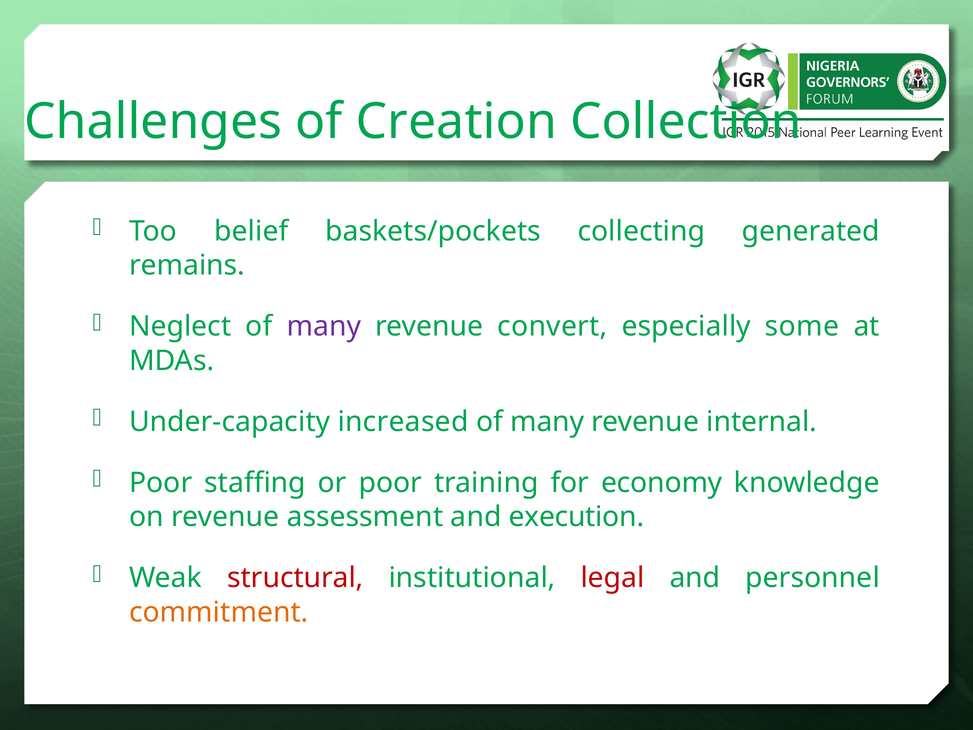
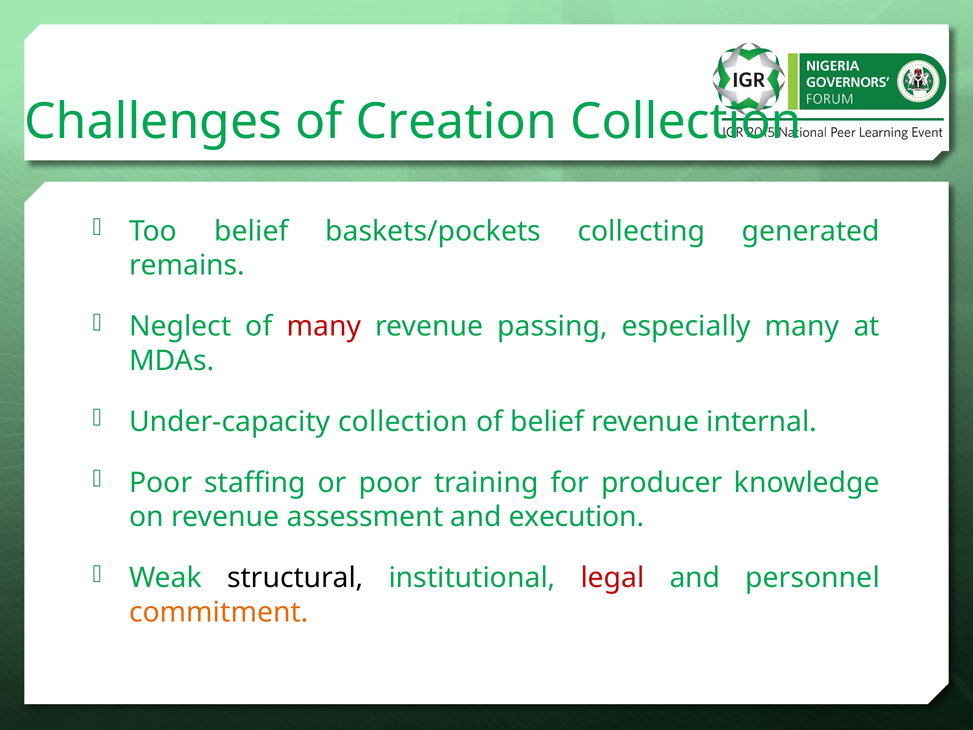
many colour: purple -> red (324, 327)
convert: convert -> passing (553, 327)
especially some: some -> many (802, 327)
Under-capacity increased: increased -> collection (403, 422)
many: many -> belief (547, 422)
economy: economy -> producer (662, 483)
structural colour: red -> black (295, 578)
